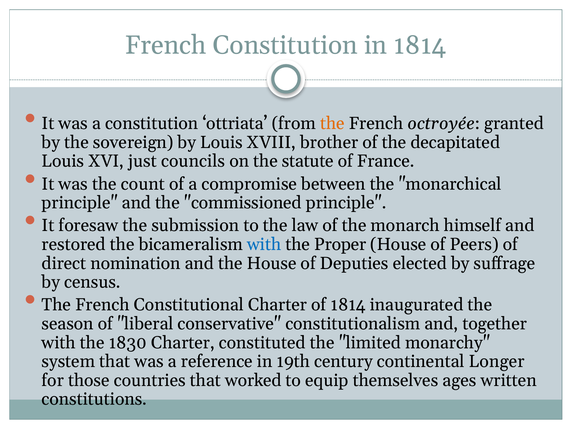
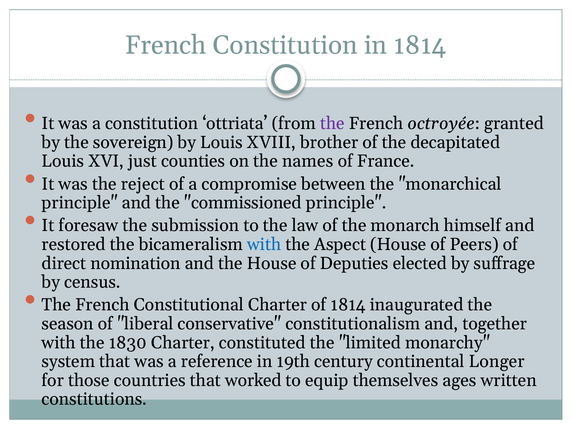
the colour: orange -> purple (332, 123)
councils: councils -> counties (193, 161)
statute: statute -> names (308, 161)
count: count -> reject (143, 184)
Proper: Proper -> Aspect (340, 244)
